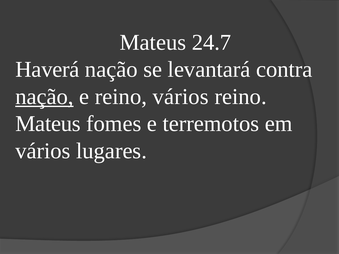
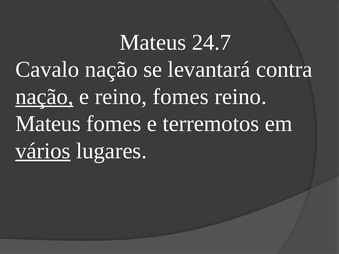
Haverá: Haverá -> Cavalo (47, 70)
reino vários: vários -> fomes (181, 97)
vários underline: none -> present (43, 151)
